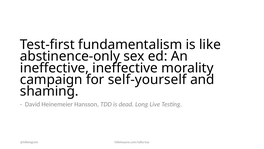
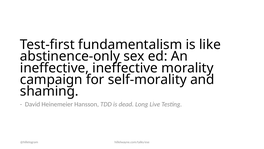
self-yourself: self-yourself -> self-morality (147, 79)
